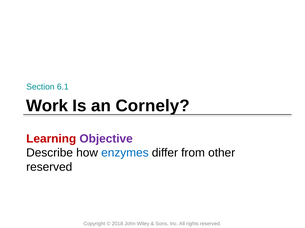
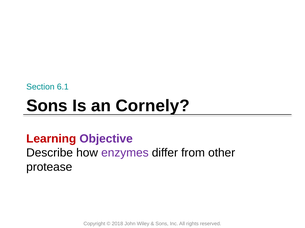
Work: Work -> Sons (47, 106)
enzymes colour: blue -> purple (125, 153)
reserved: reserved -> protease (49, 168)
